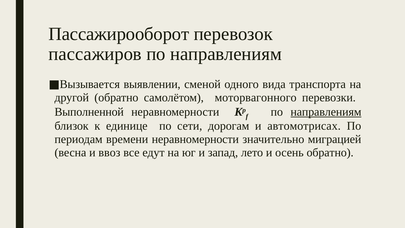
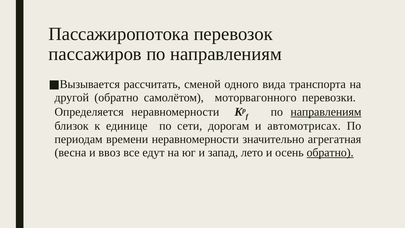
Пассажирооборот: Пассажирооборот -> Пассажиропотока (119, 34)
выявлении: выявлении -> рассчитать (152, 84)
Выполненной: Выполненной -> Определяется (89, 112)
миграцией: миграцией -> агрегатная (335, 139)
обратно underline: none -> present (330, 153)
